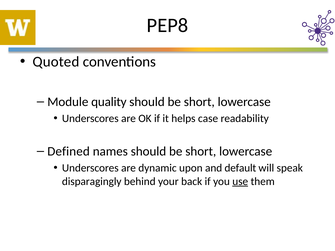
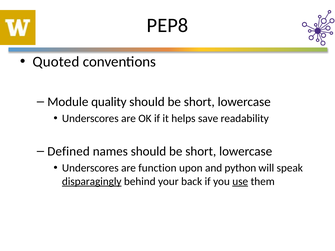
case: case -> save (208, 119)
dynamic: dynamic -> function (157, 168)
default: default -> python (240, 168)
disparagingly underline: none -> present (92, 182)
